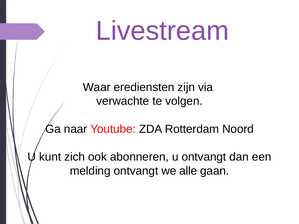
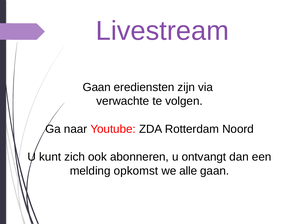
Waar: Waar -> Gaan (97, 87)
melding ontvangt: ontvangt -> opkomst (136, 171)
